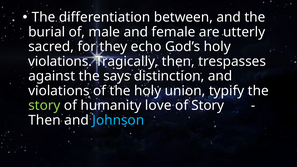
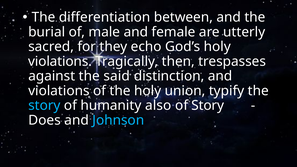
says: says -> said (117, 76)
story colour: light green -> light blue (44, 105)
love: love -> also (158, 105)
Then: Then -> Does (44, 120)
